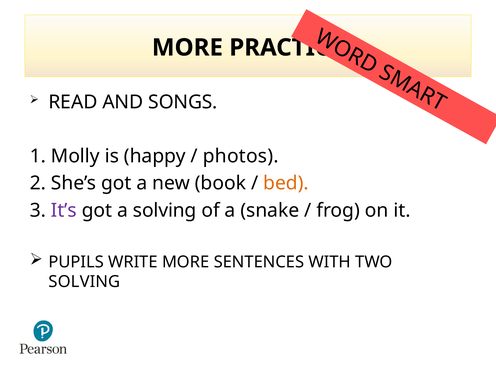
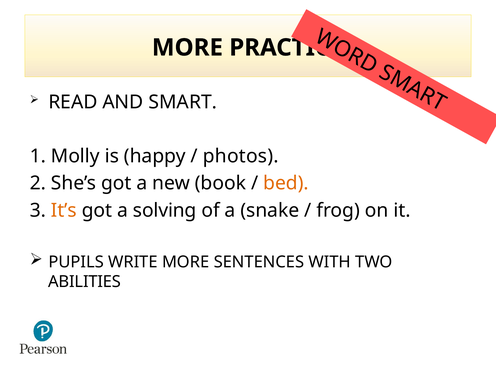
SONGS: SONGS -> SMART (183, 102)
It’s colour: purple -> orange (64, 210)
SOLVING: SOLVING -> ABILITIES (85, 282)
